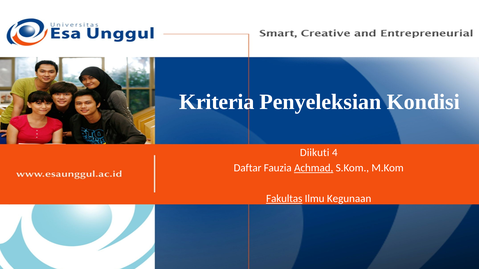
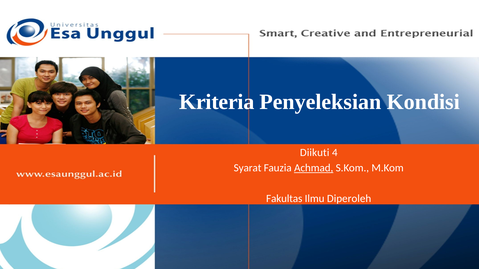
Daftar: Daftar -> Syarat (248, 168)
Fakultas underline: present -> none (284, 199)
Kegunaan: Kegunaan -> Diperoleh (349, 199)
